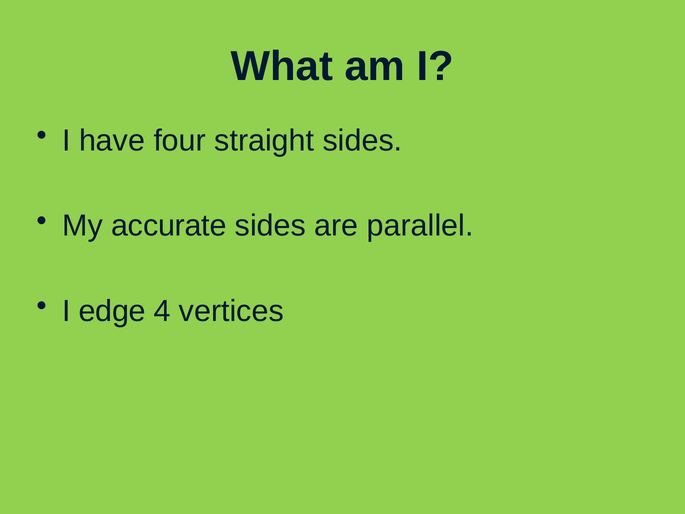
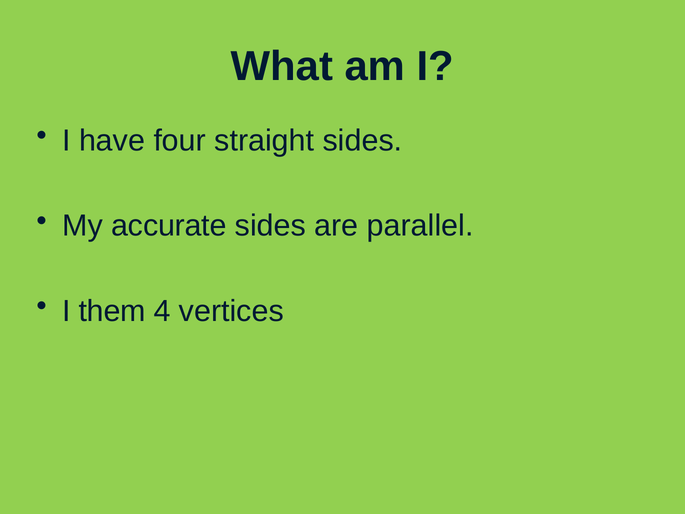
edge: edge -> them (112, 311)
